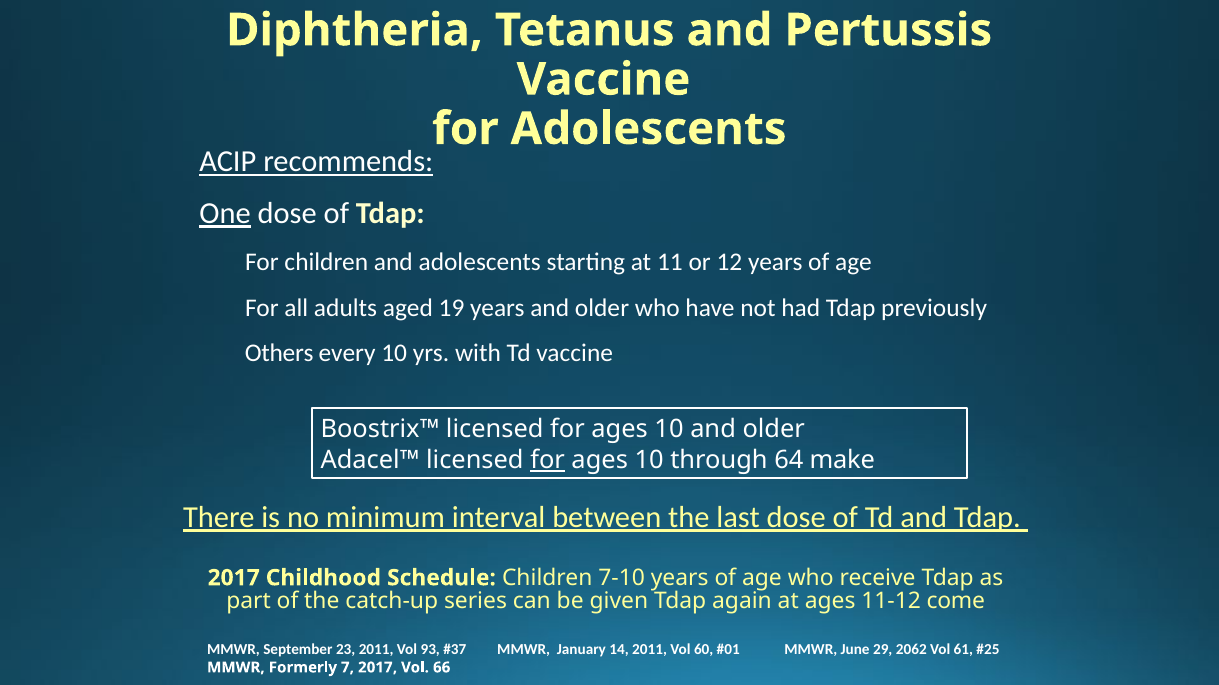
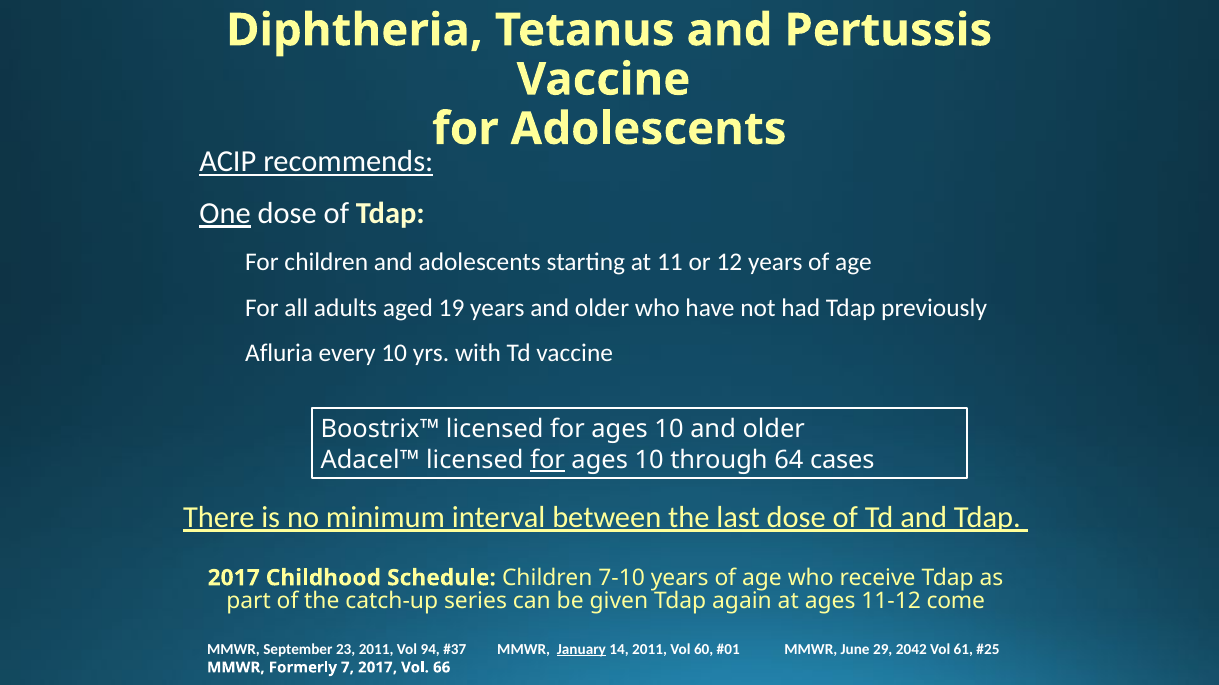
Others: Others -> Afluria (279, 354)
make: make -> cases (842, 460)
93: 93 -> 94 (430, 650)
January underline: none -> present (581, 650)
2062: 2062 -> 2042 (911, 650)
